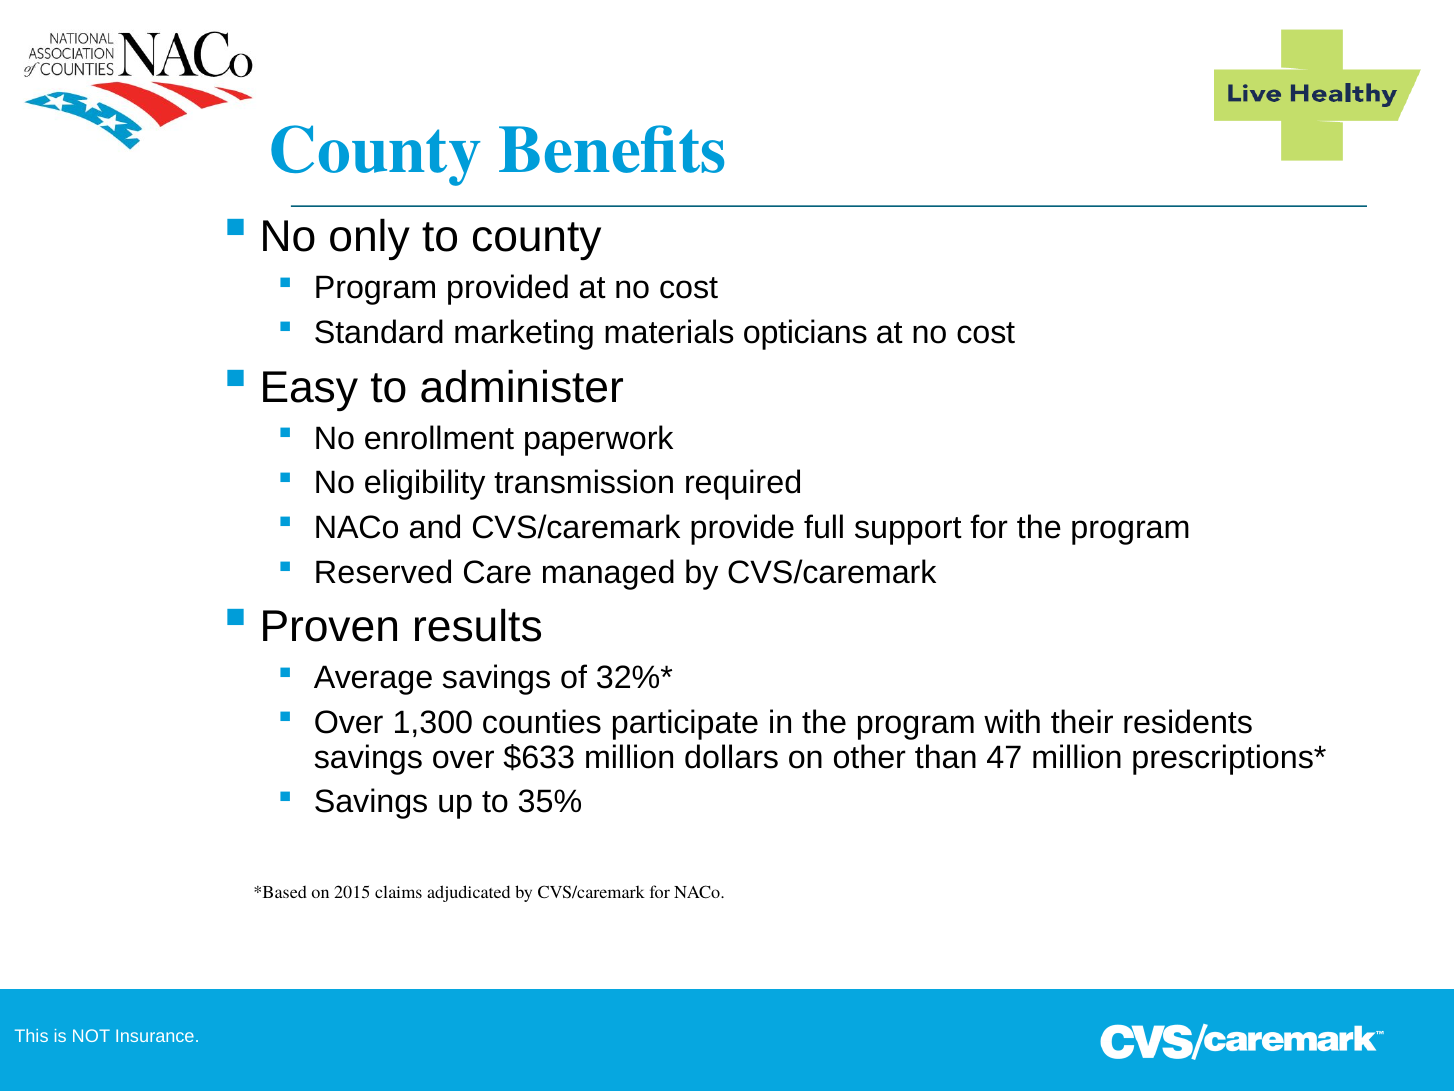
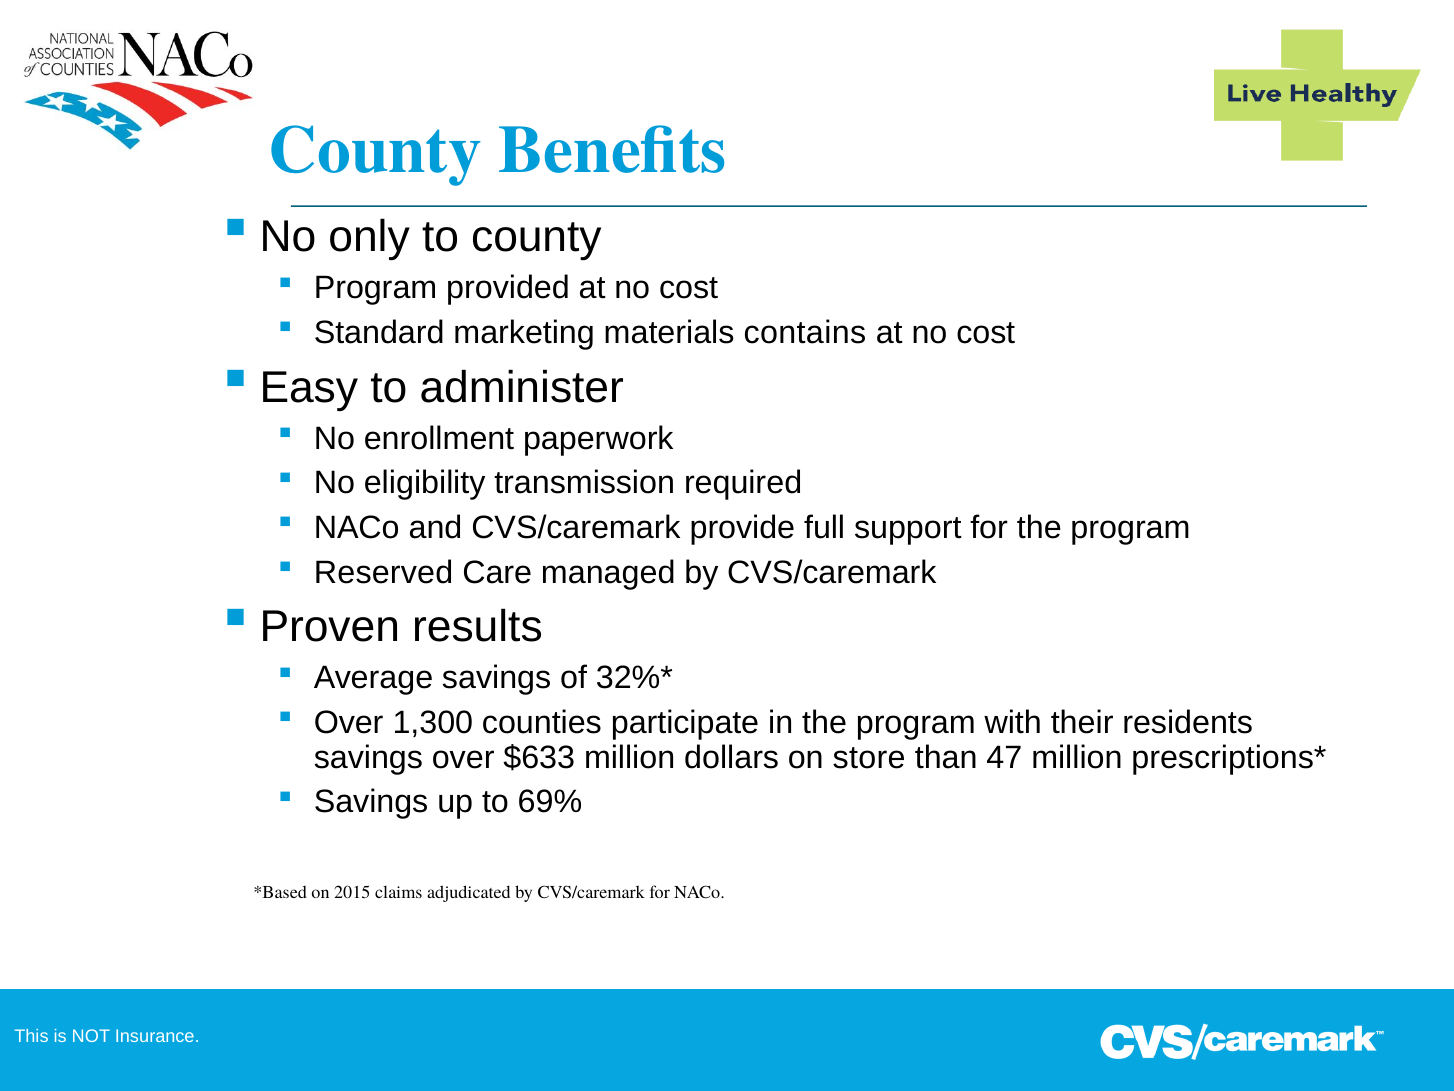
opticians: opticians -> contains (805, 333)
other: other -> store (869, 757)
35%: 35% -> 69% (550, 802)
